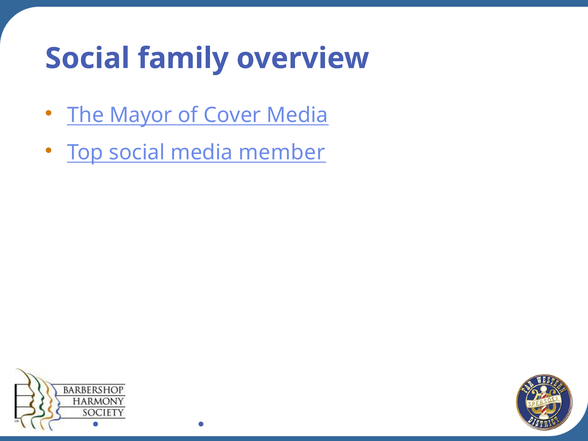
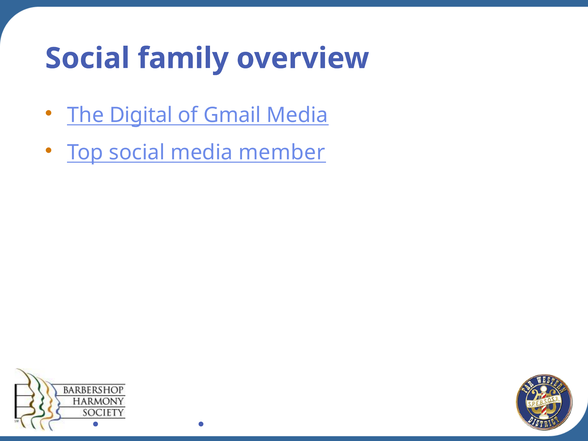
Mayor: Mayor -> Digital (141, 115)
Cover: Cover -> Gmail (232, 115)
